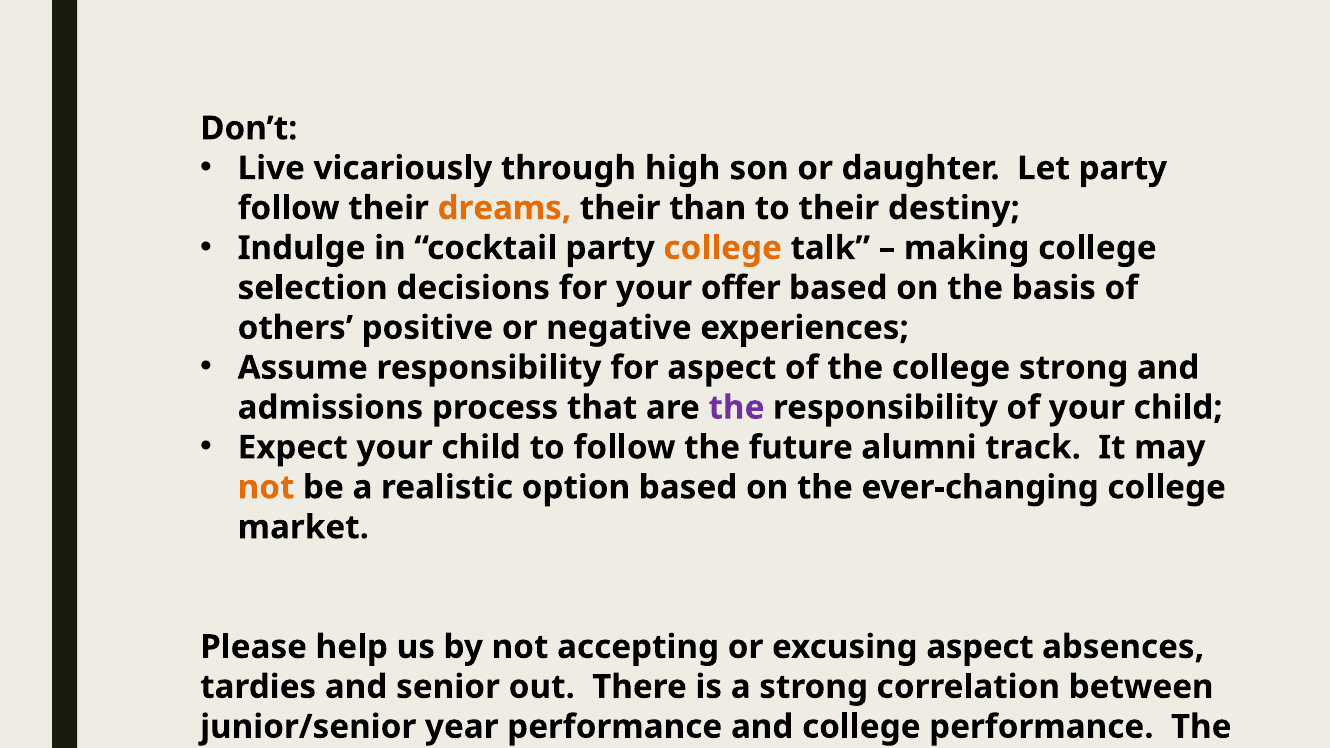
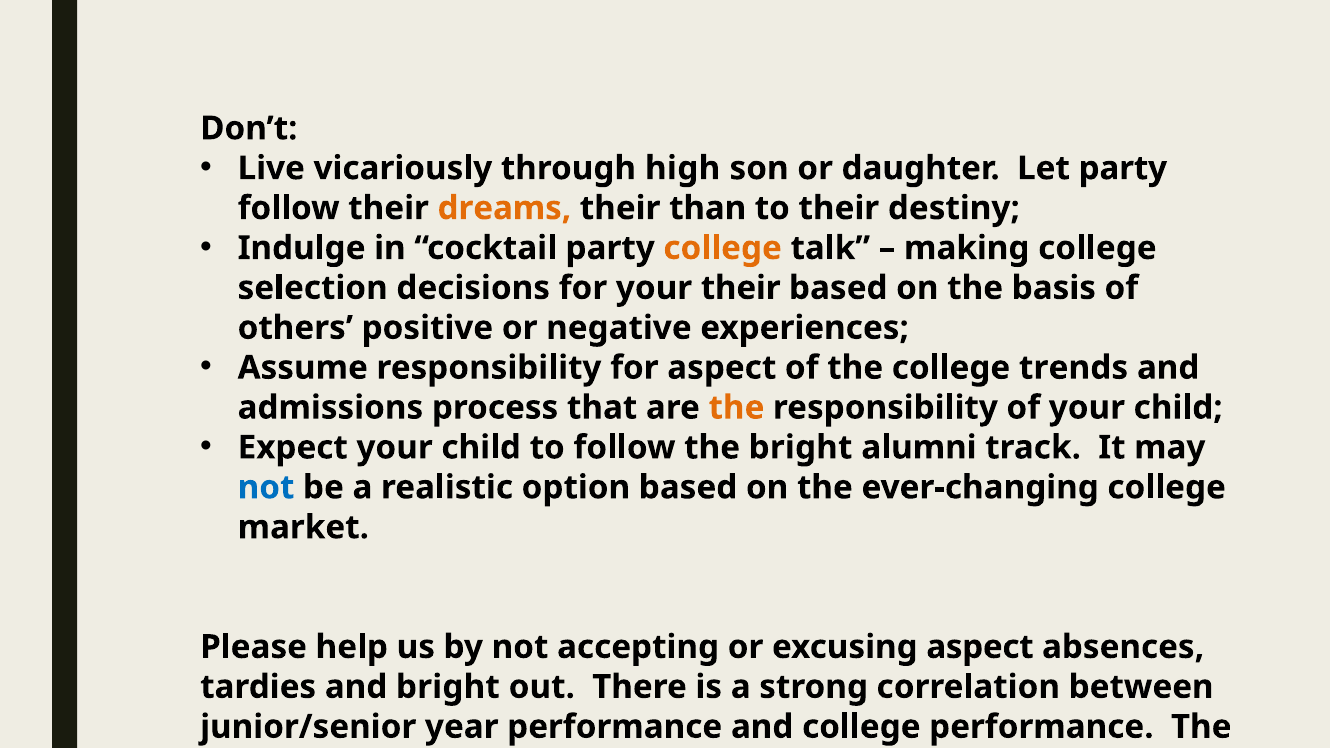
your offer: offer -> their (741, 288)
college strong: strong -> trends (1074, 368)
the colour: purple -> orange (736, 408)
the future: future -> bright (801, 448)
not colour: orange -> blue (266, 487)
and senior: senior -> bright (448, 687)
